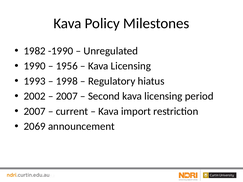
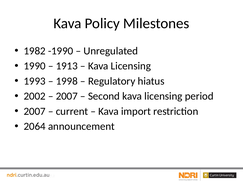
1956: 1956 -> 1913 (67, 66)
2069: 2069 -> 2064 (35, 127)
